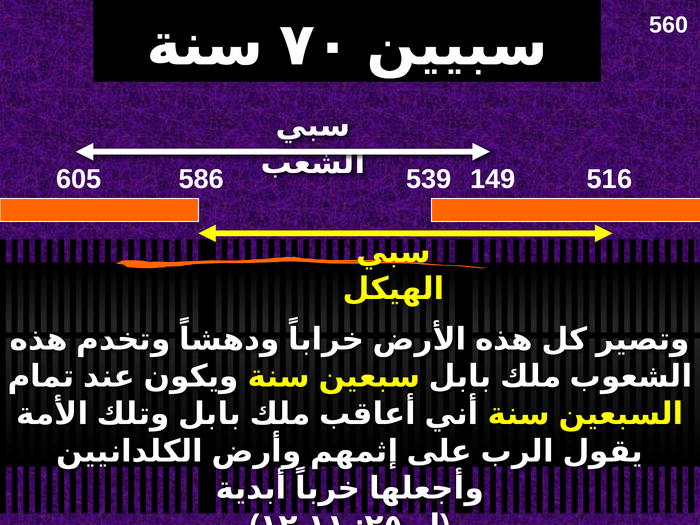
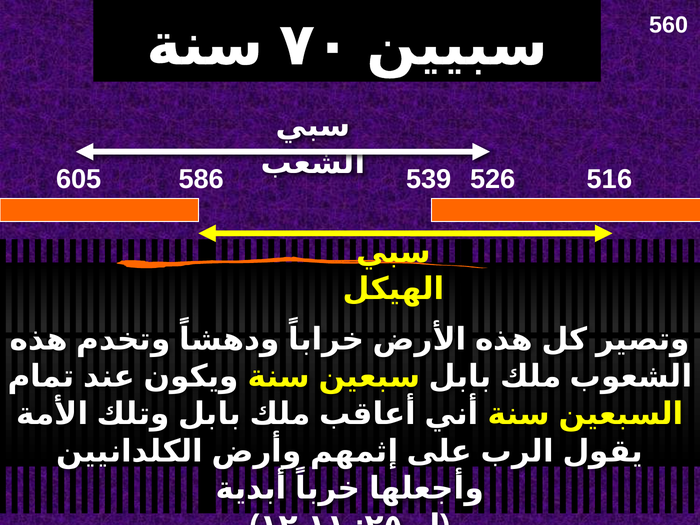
149: 149 -> 526 (493, 179)
